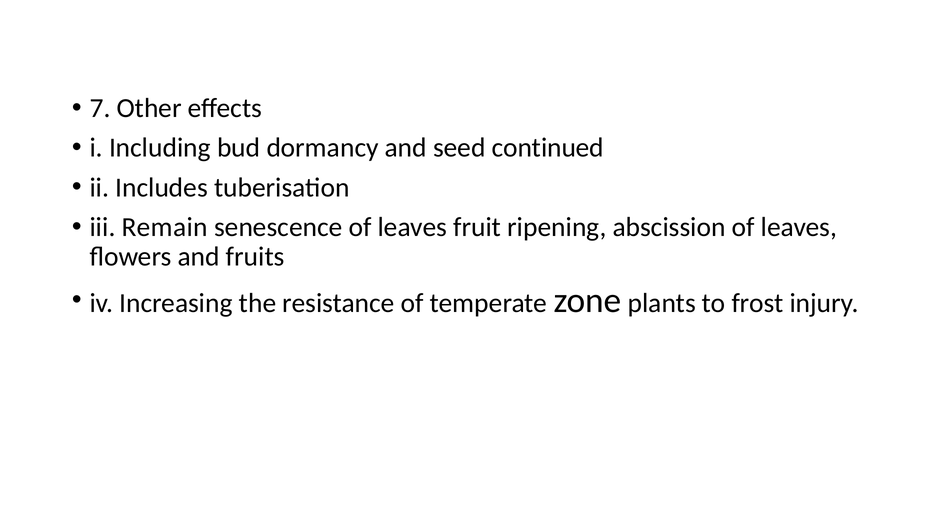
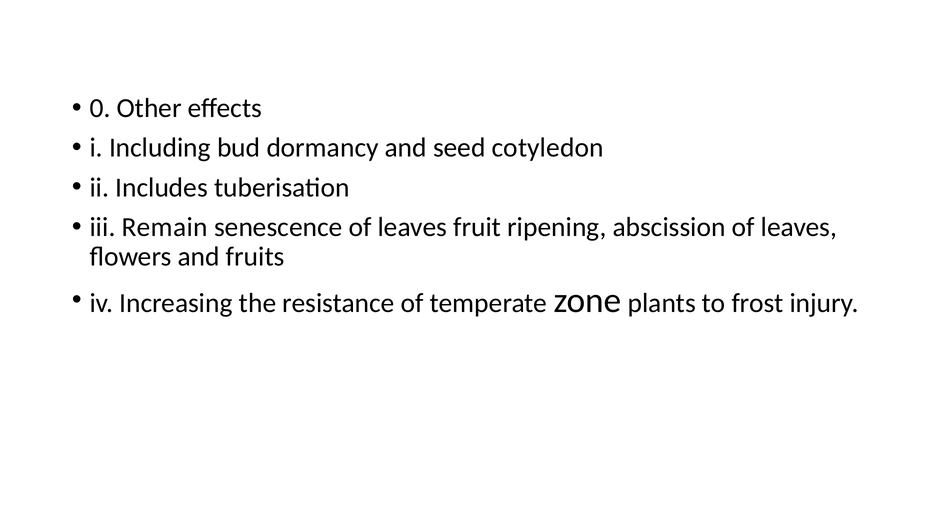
7: 7 -> 0 (100, 108)
continued: continued -> cotyledon (548, 148)
